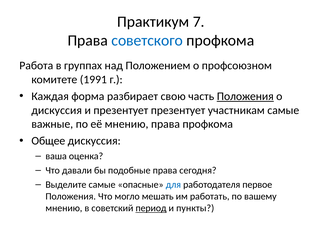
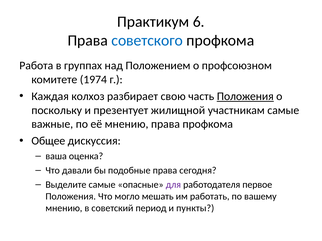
7: 7 -> 6 (199, 22)
1991: 1991 -> 1974 (93, 80)
форма: форма -> колхоз (88, 97)
дискуссия: дискуссия -> поскольку (57, 110)
презентует презентует: презентует -> жилищной (178, 110)
для colour: blue -> purple (173, 185)
период underline: present -> none (151, 209)
